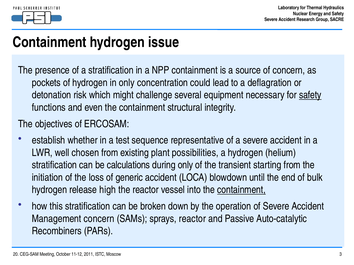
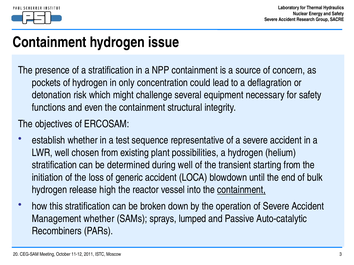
safety underline: present -> none (310, 95)
calculations: calculations -> determined (128, 165)
during only: only -> well (185, 165)
Management concern: concern -> whether (99, 219)
sprays reactor: reactor -> lumped (192, 219)
